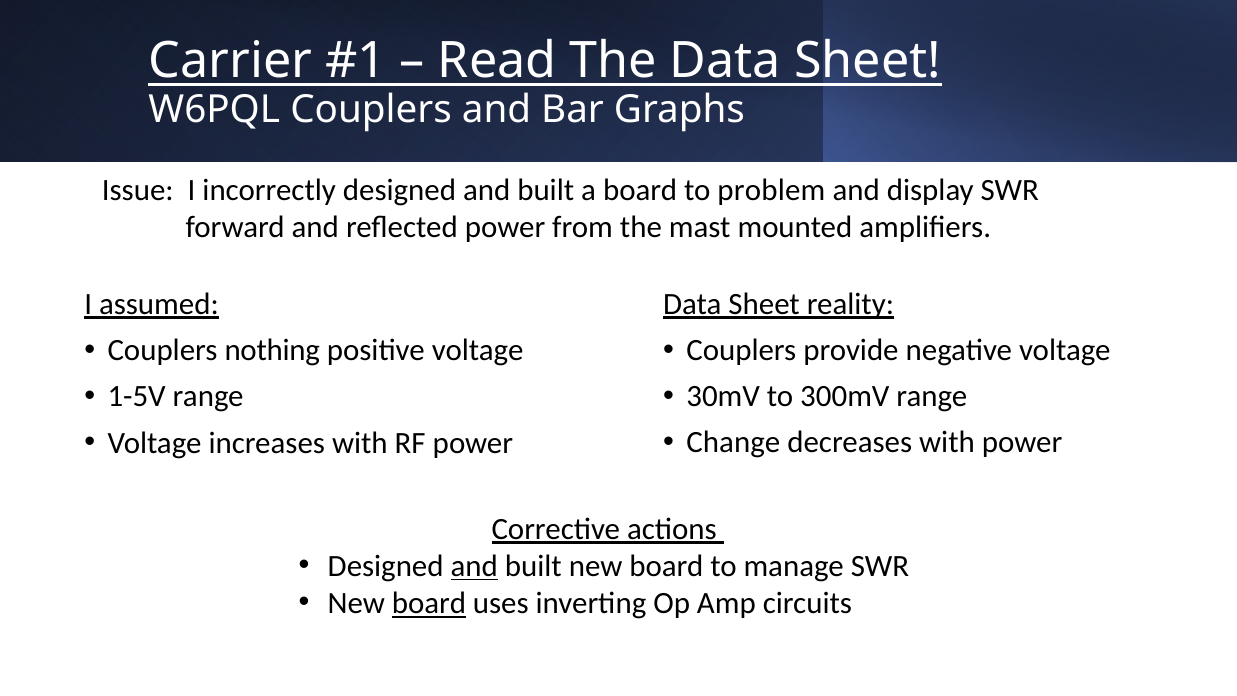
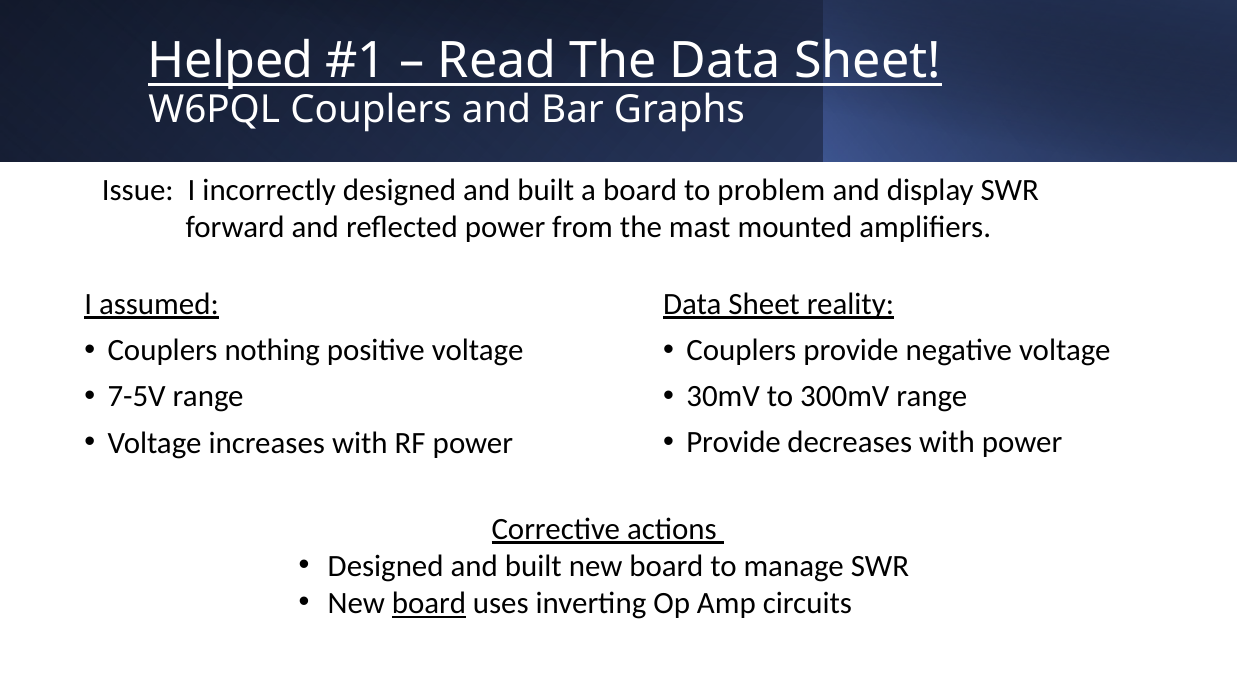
Carrier: Carrier -> Helped (231, 61)
1-5V: 1-5V -> 7-5V (137, 397)
Change: Change -> Provide (734, 443)
and underline: present -> none (474, 566)
